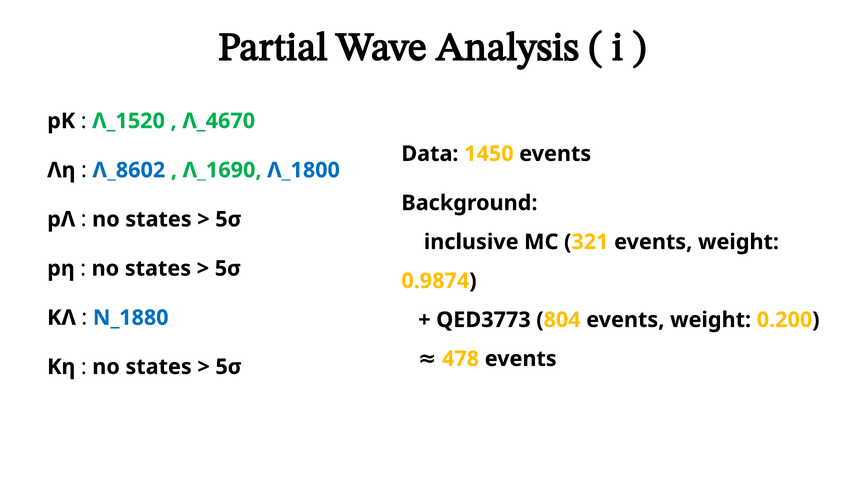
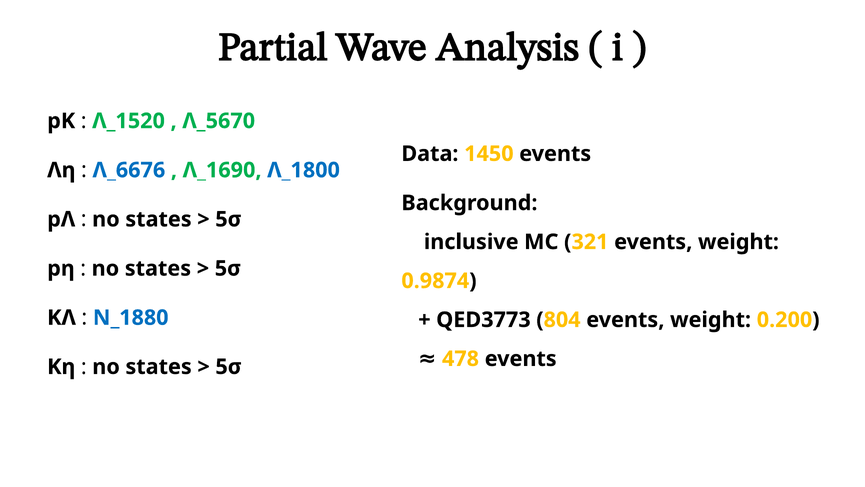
Λ_4670: Λ_4670 -> Λ_5670 (219, 121)
Λ_8602: Λ_8602 -> Λ_6676 (129, 170)
